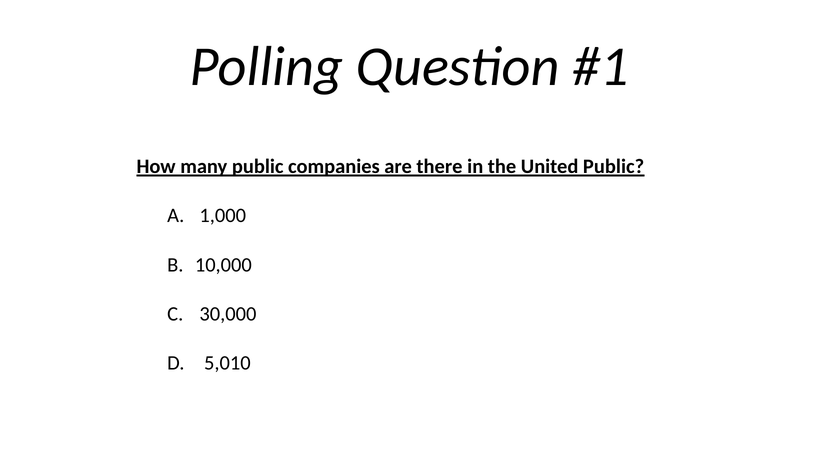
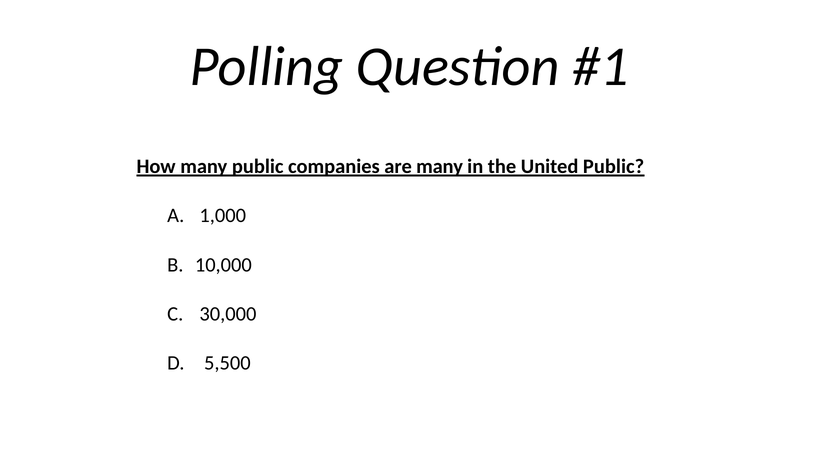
are there: there -> many (440, 166)
5,010: 5,010 -> 5,500 (227, 363)
